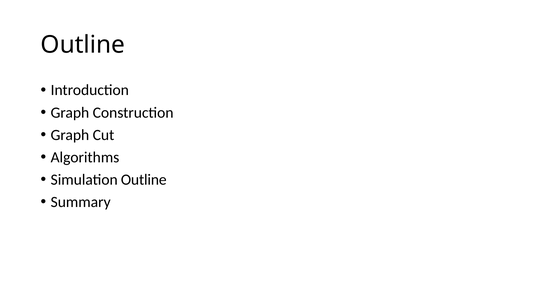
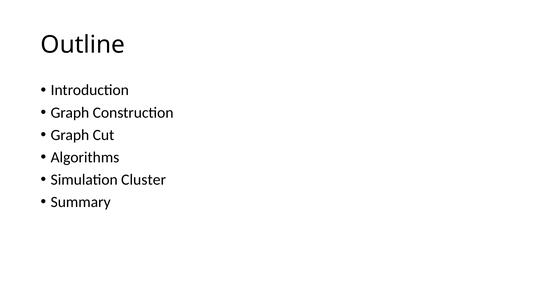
Simulation Outline: Outline -> Cluster (144, 180)
